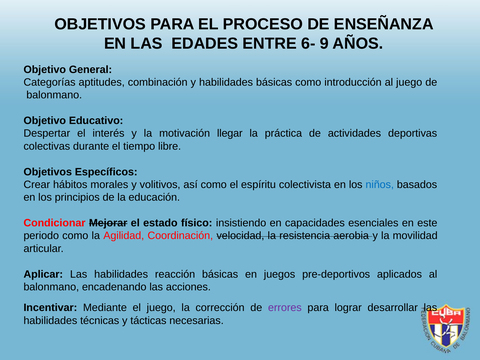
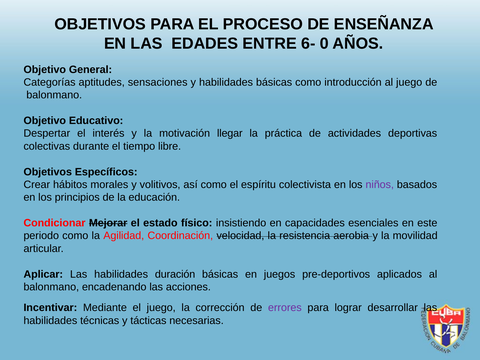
9: 9 -> 0 (324, 44)
combinación: combinación -> sensaciones (158, 82)
niños colour: blue -> purple (380, 185)
reacción: reacción -> duración (175, 274)
